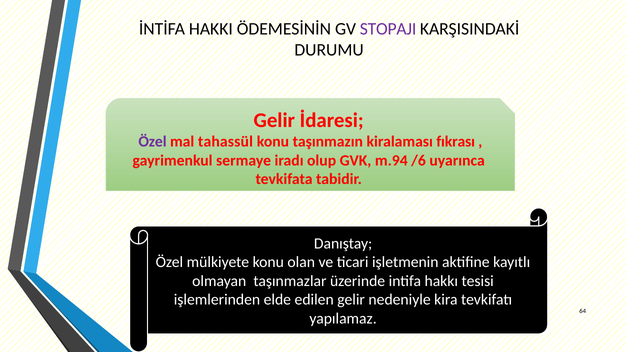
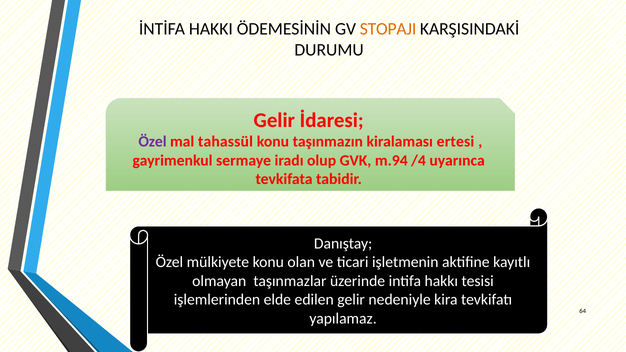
STOPAJI colour: purple -> orange (388, 29)
fıkrası: fıkrası -> ertesi (456, 142)
/6: /6 -> /4 (419, 161)
